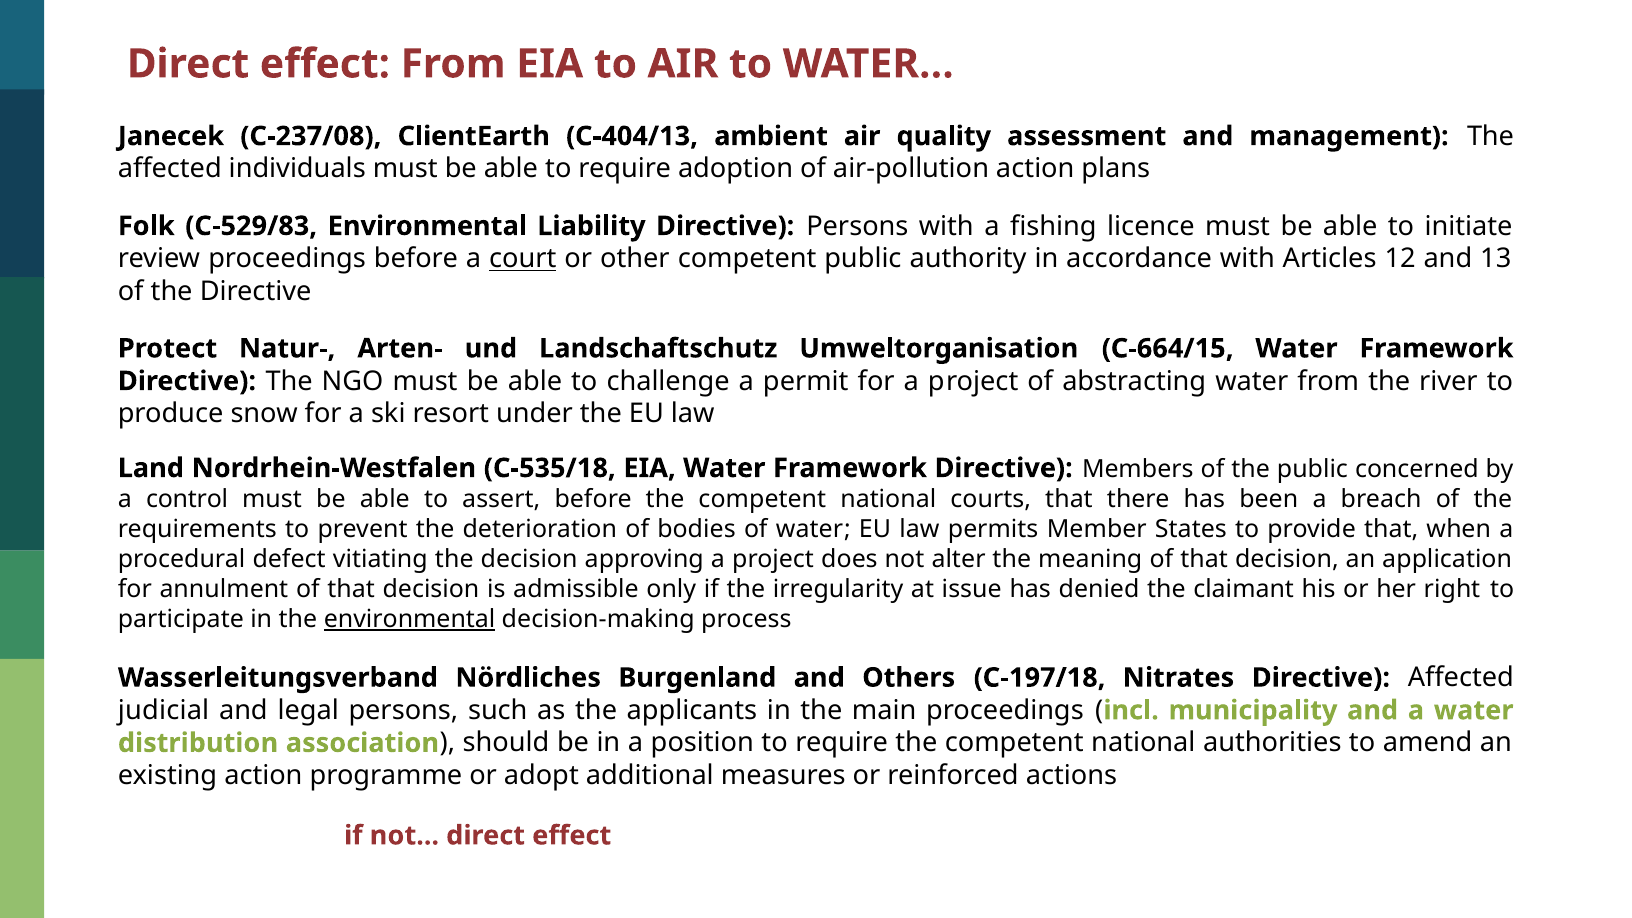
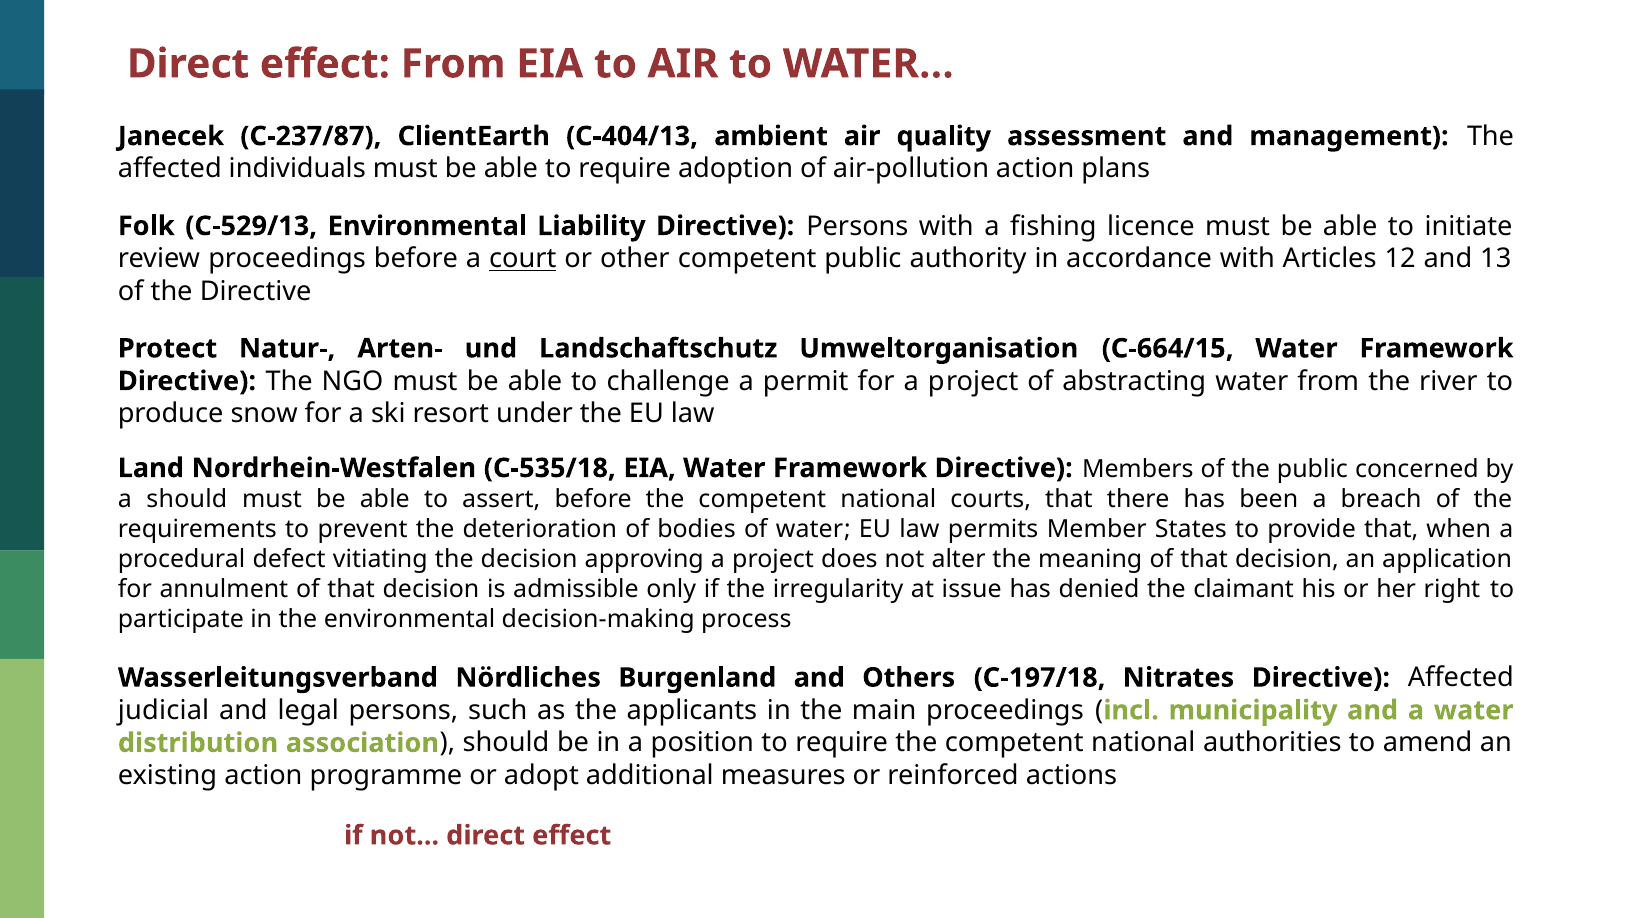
C-237/08: C-237/08 -> C-237/87 (311, 136)
C-529/83: C-529/83 -> C-529/13 (251, 226)
a control: control -> should (187, 499)
environmental underline: present -> none (410, 619)
